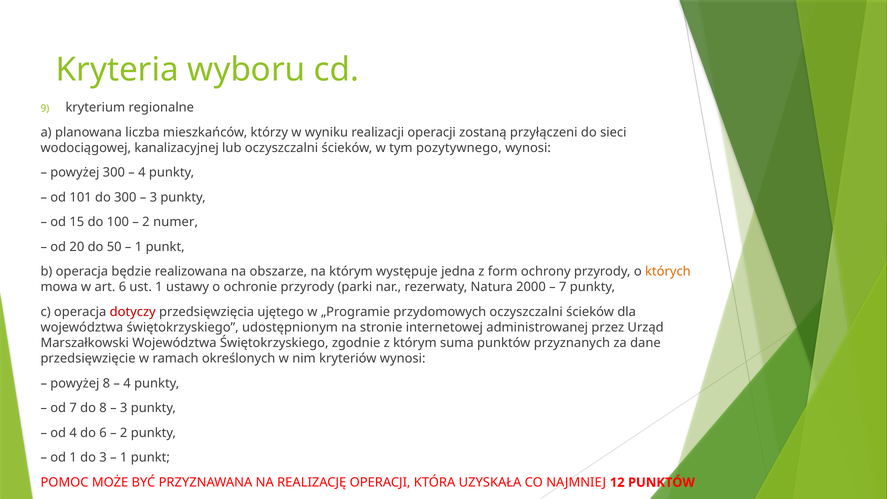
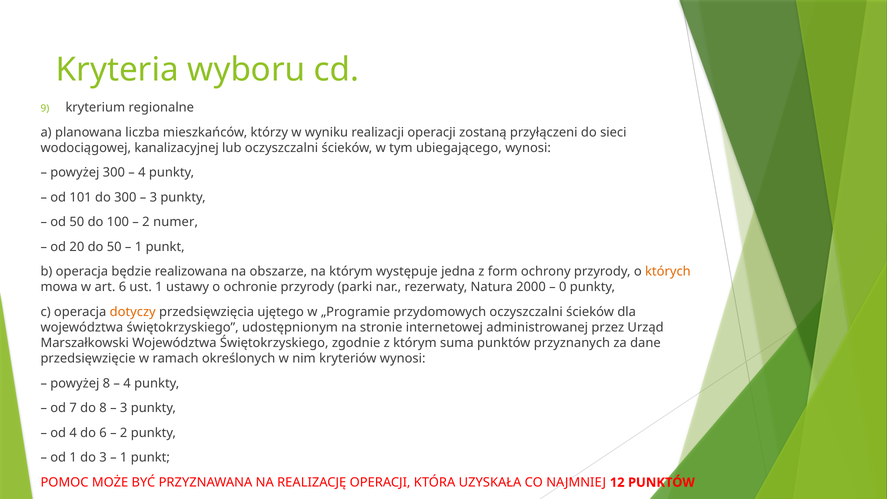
pozytywnego: pozytywnego -> ubiegającego (459, 148)
od 15: 15 -> 50 (77, 222)
7: 7 -> 0 (563, 287)
dotyczy colour: red -> orange (133, 312)
